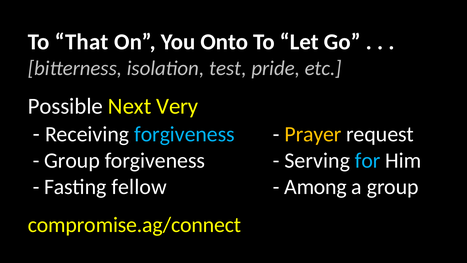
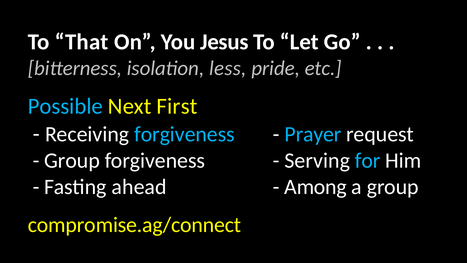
Onto: Onto -> Jesus (224, 42)
test: test -> less (228, 68)
Possible colour: white -> light blue (65, 106)
Very: Very -> First (177, 106)
Prayer colour: yellow -> light blue (313, 134)
fellow: fellow -> ahead (139, 187)
